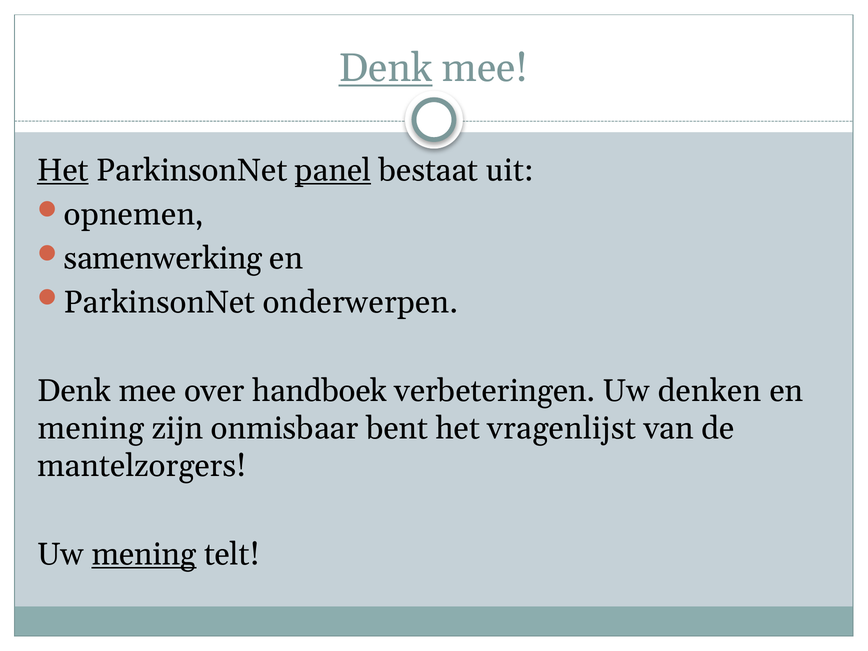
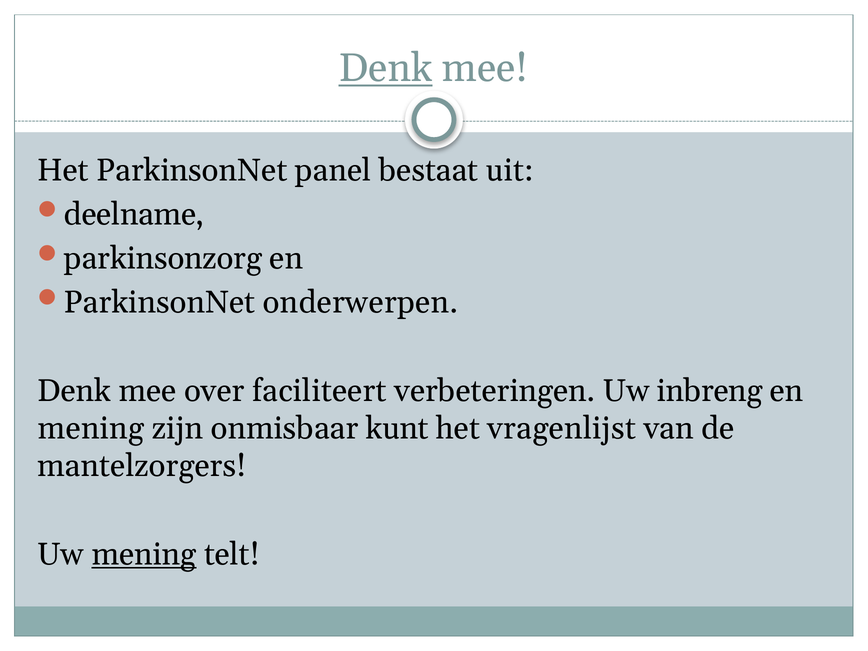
Het underline: present -> none (63, 170)
panel underline: present -> none (333, 170)
opnemen: opnemen -> deelname (134, 214)
samenwerking: samenwerking -> parkinsonzorg (163, 258)
handboek: handboek -> faciliteert (319, 391)
denken: denken -> inbreng (710, 391)
bent: bent -> kunt (397, 428)
